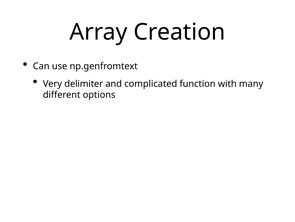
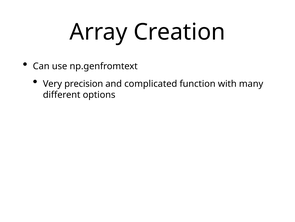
delimiter: delimiter -> precision (84, 84)
